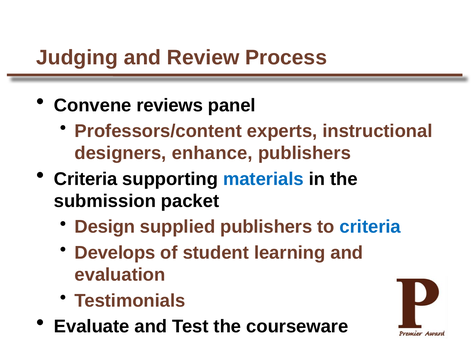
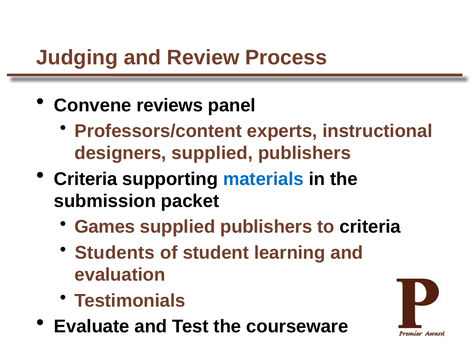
designers enhance: enhance -> supplied (212, 153)
Design: Design -> Games (105, 227)
criteria colour: blue -> black (370, 227)
Develops: Develops -> Students (115, 253)
